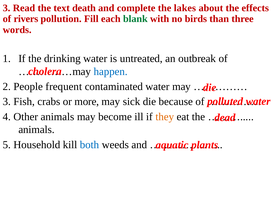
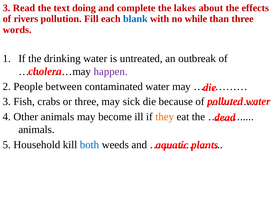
death: death -> doing (84, 8)
blank colour: green -> blue (135, 19)
birds: birds -> while (196, 19)
happen colour: blue -> purple (111, 72)
frequent: frequent -> between (64, 87)
or more: more -> three (87, 102)
